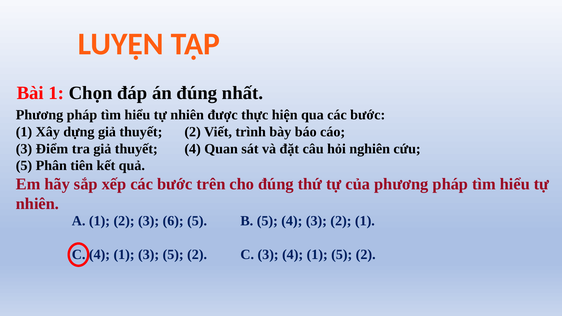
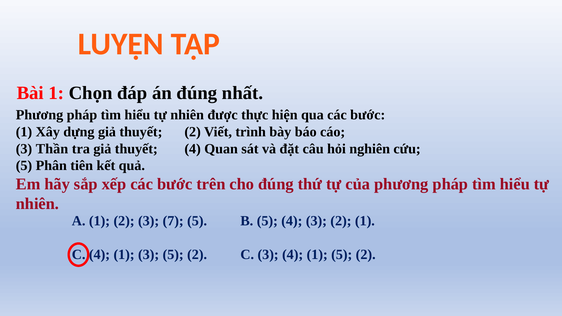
Điểm: Điểm -> Thần (52, 149)
6: 6 -> 7 (173, 221)
